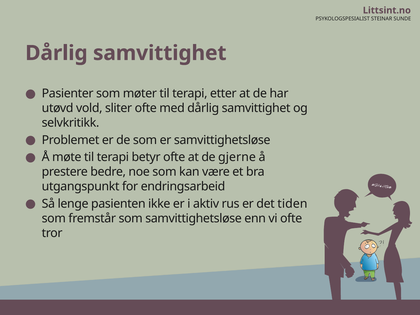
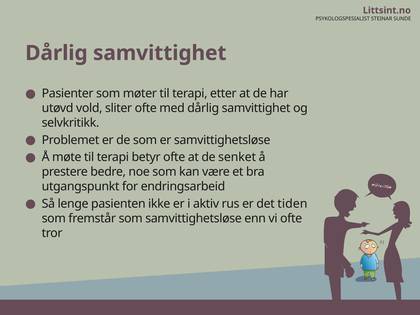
gjerne: gjerne -> senket (237, 157)
